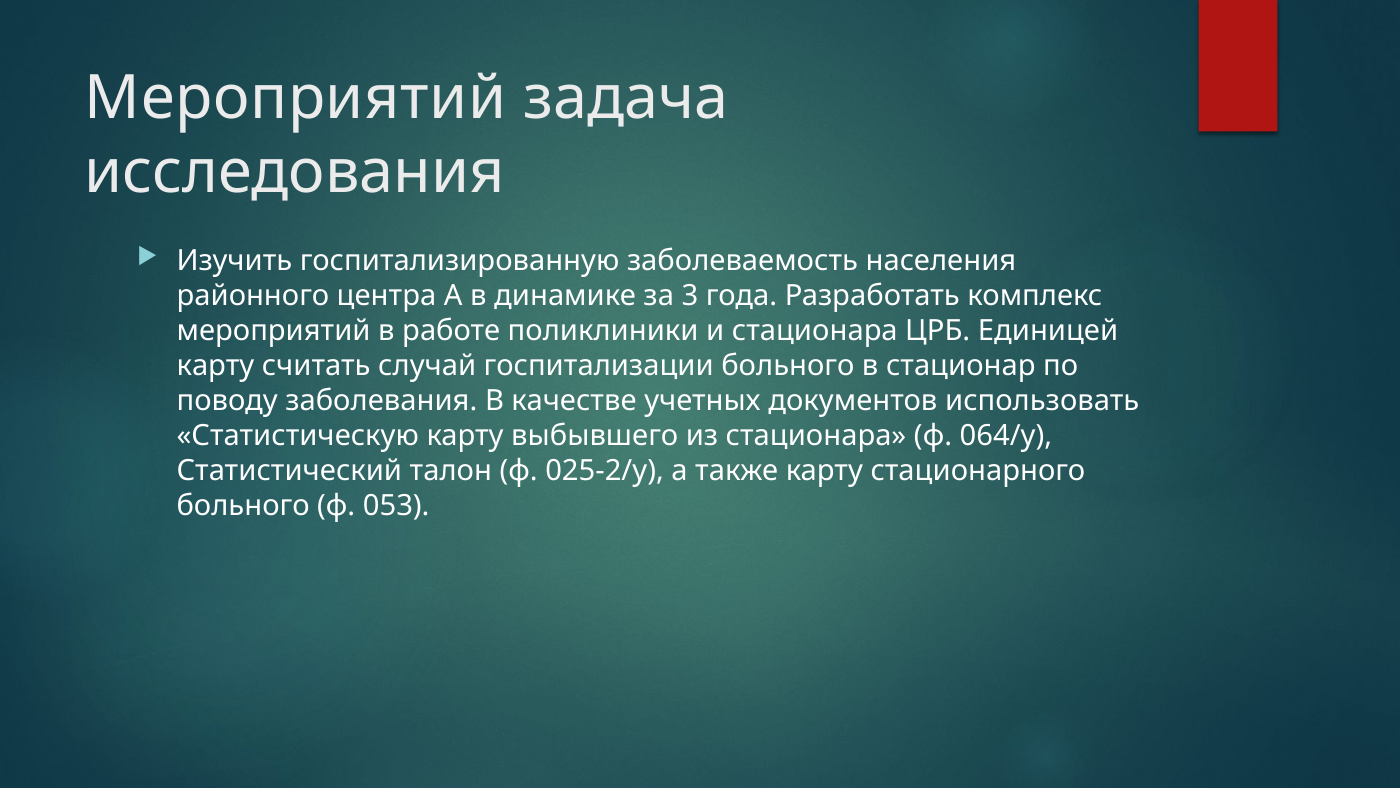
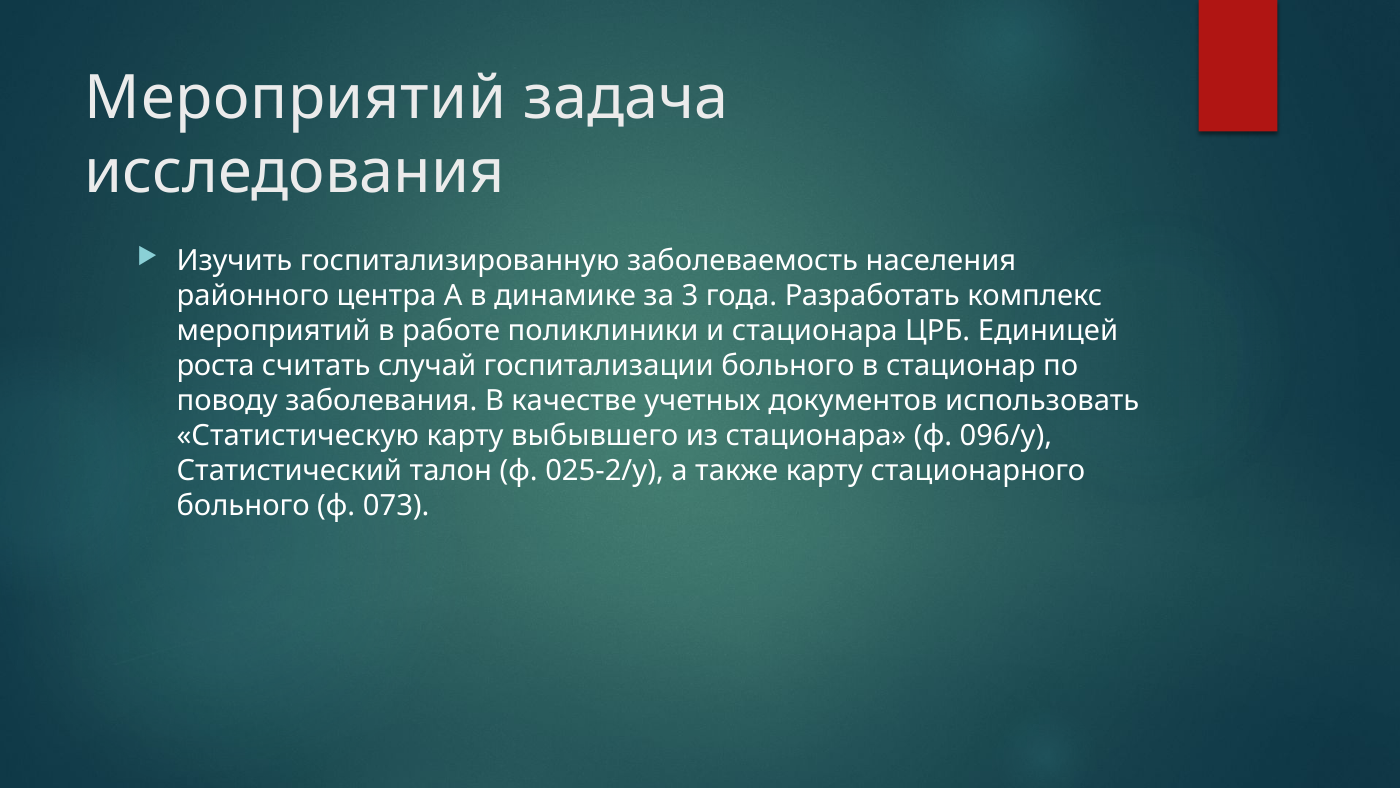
карту: карту -> роста (216, 366)
064/у: 064/у -> 096/у (1006, 436)
053: 053 -> 073 (396, 506)
